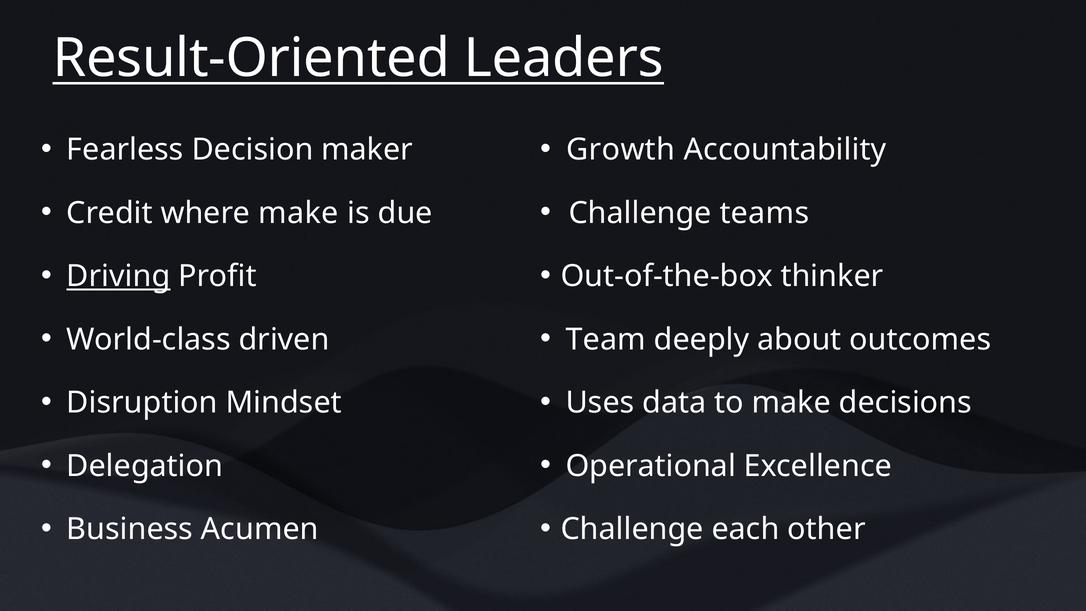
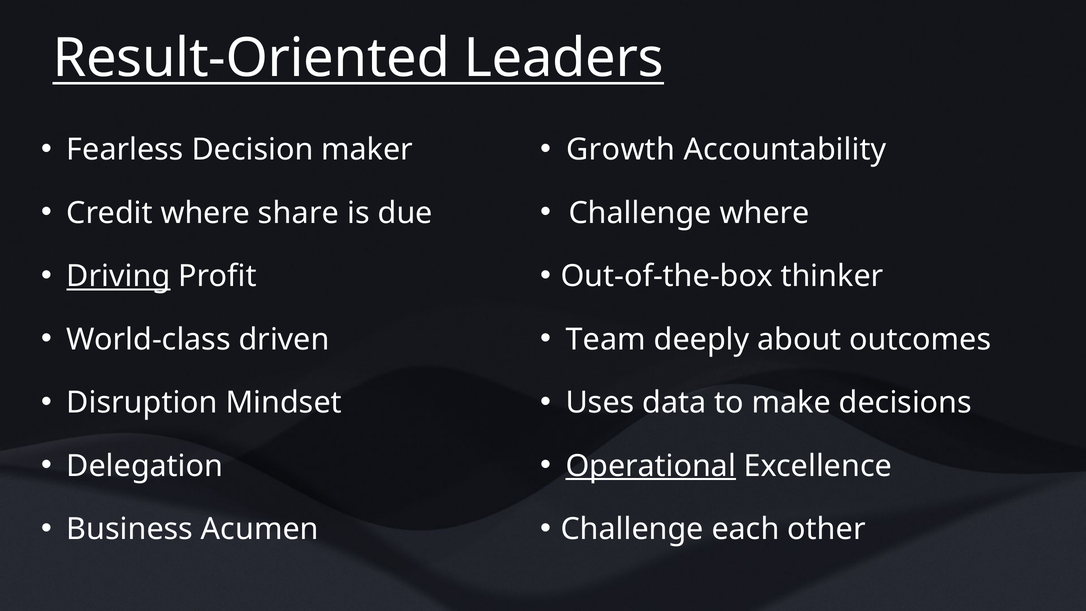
where make: make -> share (299, 213)
Challenge teams: teams -> where (765, 213)
Operational underline: none -> present (651, 466)
